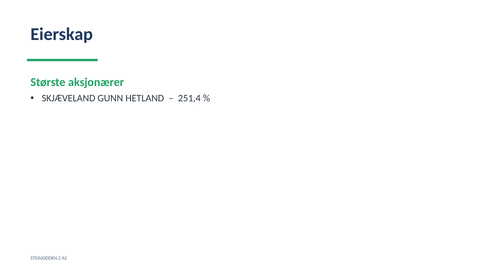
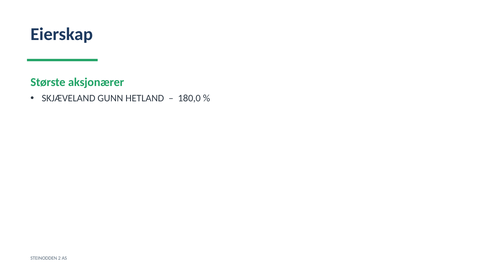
251,4: 251,4 -> 180,0 (189, 98)
